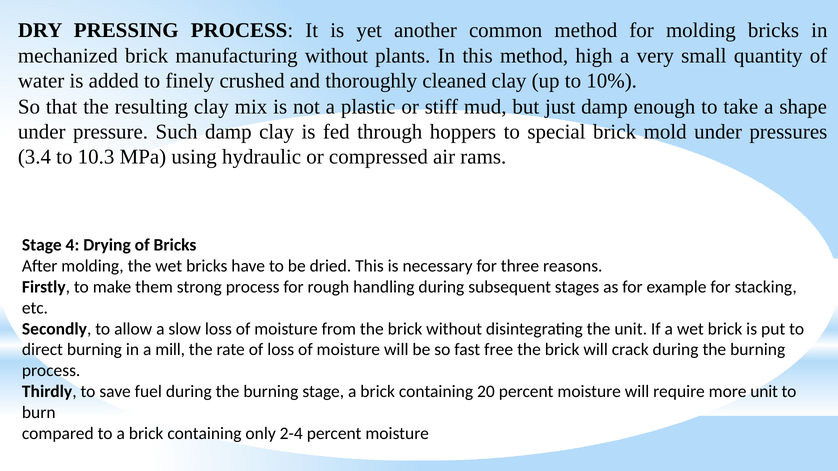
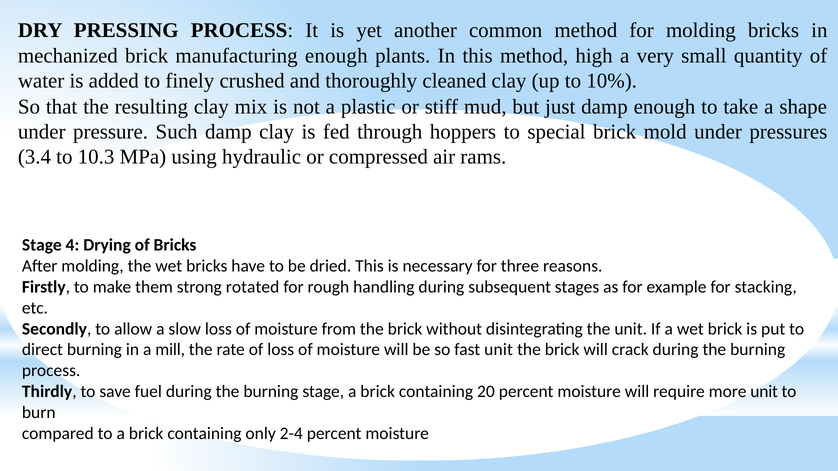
manufacturing without: without -> enough (336, 56)
strong process: process -> rotated (253, 287)
fast free: free -> unit (499, 350)
